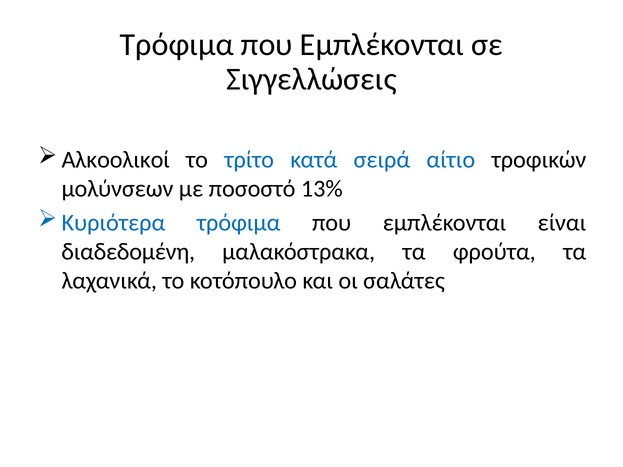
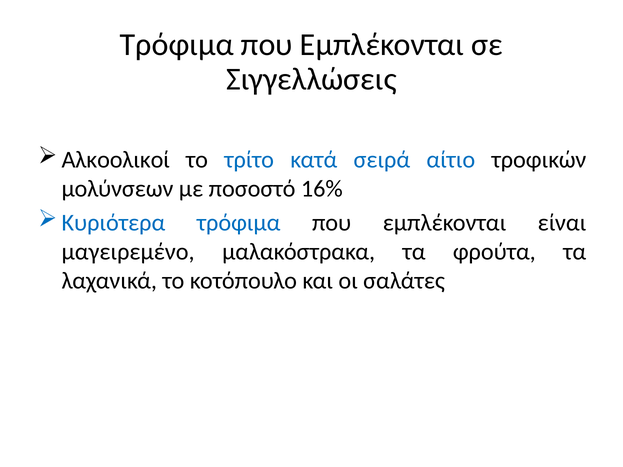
13%: 13% -> 16% (322, 189)
διαδεδομένη: διαδεδομένη -> μαγειρεμένο (128, 252)
